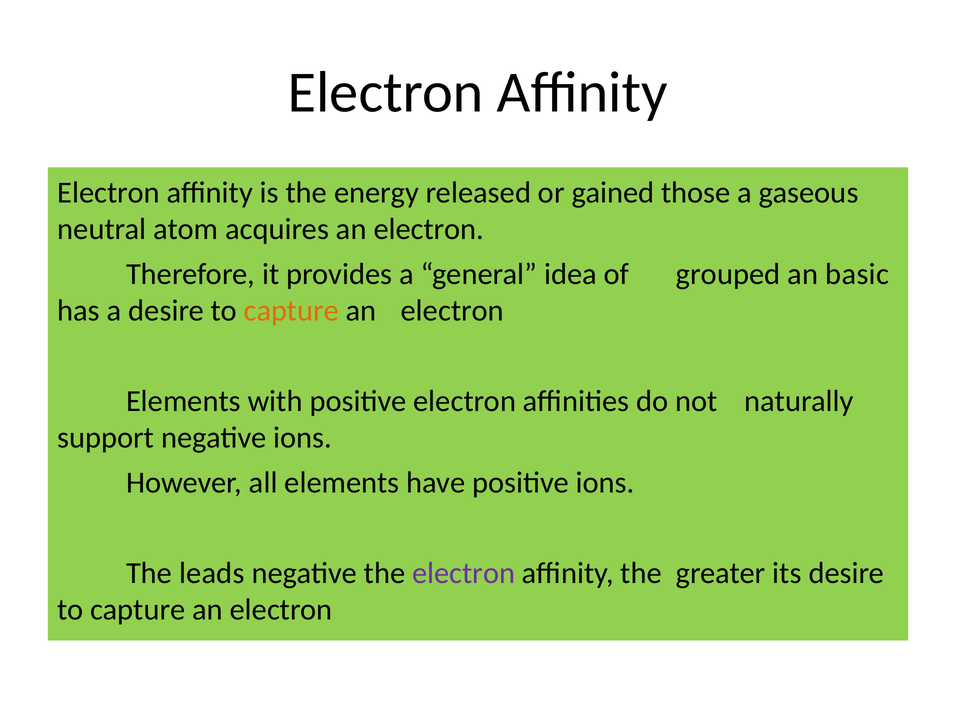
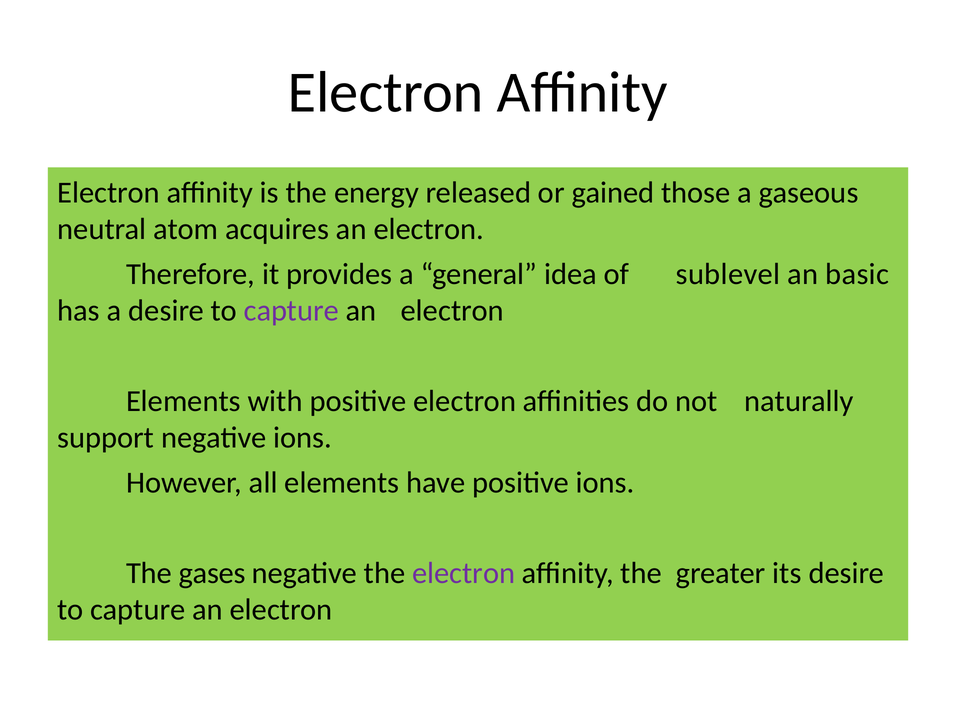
grouped: grouped -> sublevel (728, 274)
capture colour: orange -> purple (291, 311)
leads: leads -> gases (212, 573)
